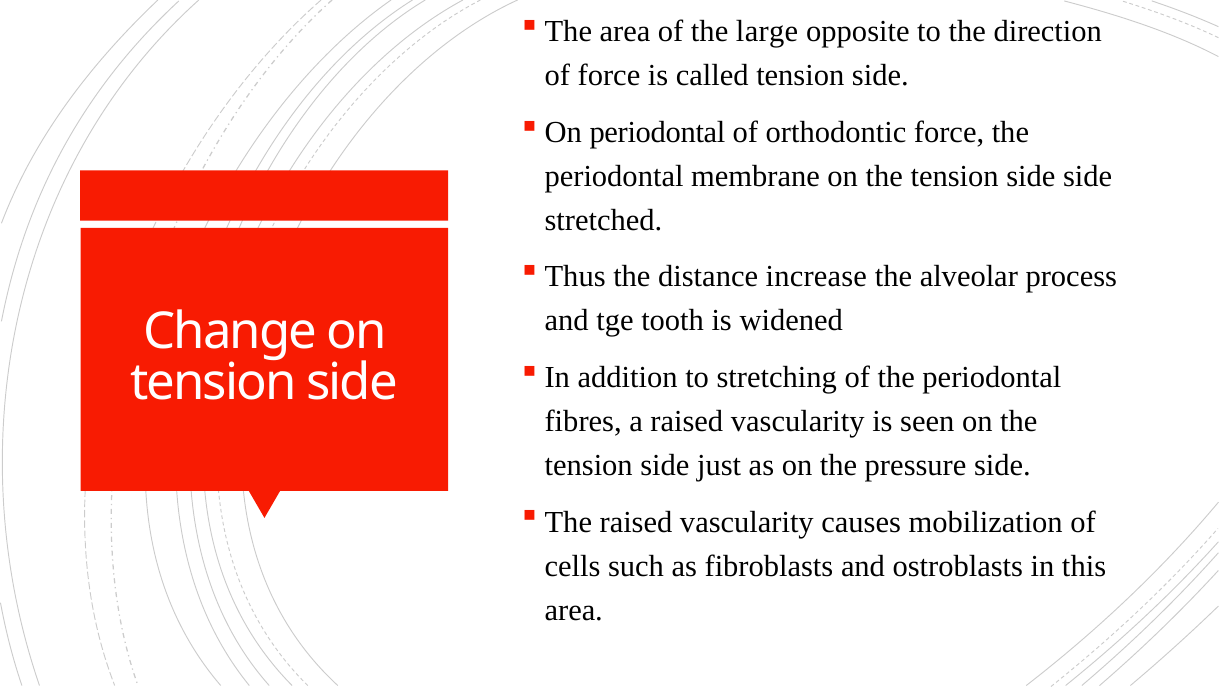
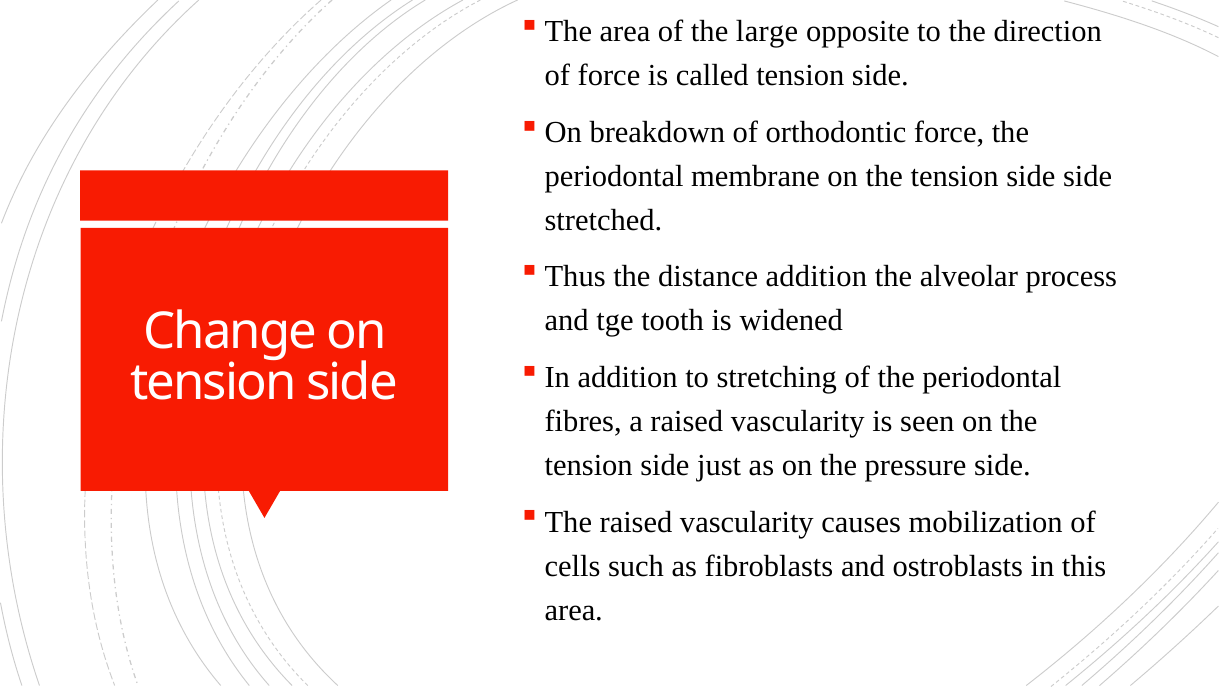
On periodontal: periodontal -> breakdown (657, 132)
distance increase: increase -> addition (816, 277)
